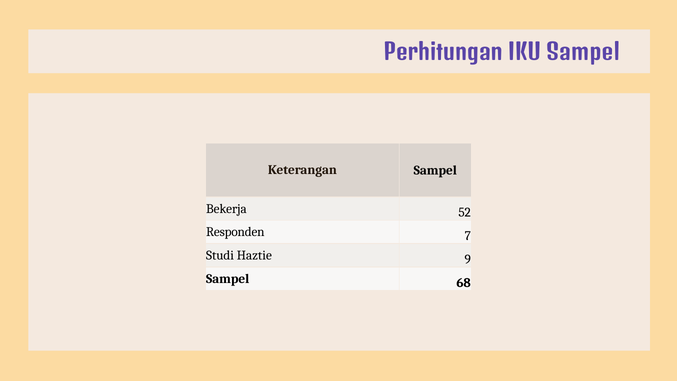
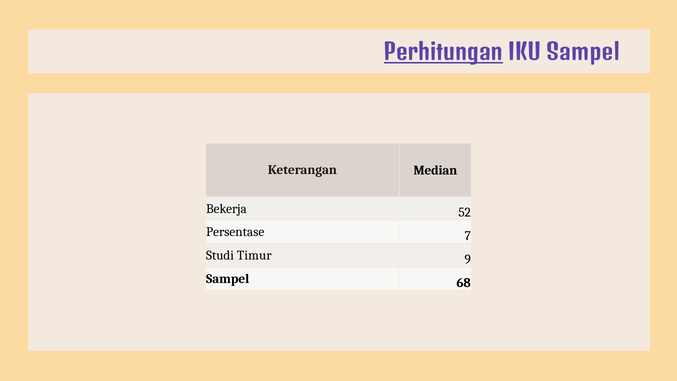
Perhitungan underline: none -> present (443, 53)
Keterangan Sampel: Sampel -> Median (435, 170)
Responden: Responden -> Persentase (235, 232)
Haztie: Haztie -> Timur (254, 255)
